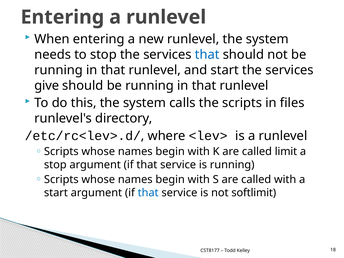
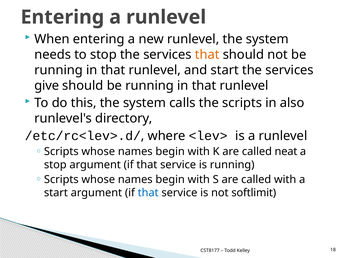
that colour: blue -> orange (207, 55)
files: files -> also (292, 103)
limit: limit -> neat (286, 152)
